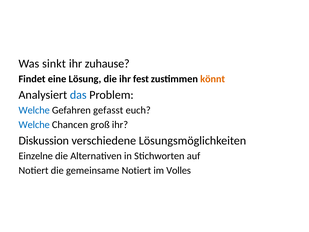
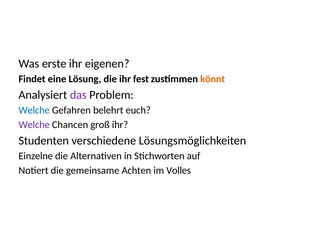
sinkt: sinkt -> erste (54, 64)
zuhause: zuhause -> eigenen (107, 64)
das colour: blue -> purple (78, 95)
gefasst: gefasst -> belehrt (108, 110)
Welche colour: blue -> purple (34, 125)
Diskussion: Diskussion -> Studenten (44, 140)
gemeinsame Notiert: Notiert -> Achten (136, 170)
